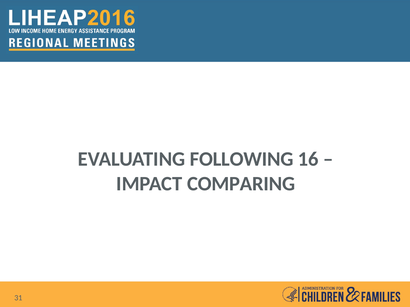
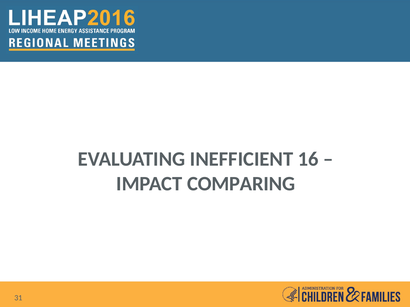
FOLLOWING: FOLLOWING -> INEFFICIENT (242, 159)
